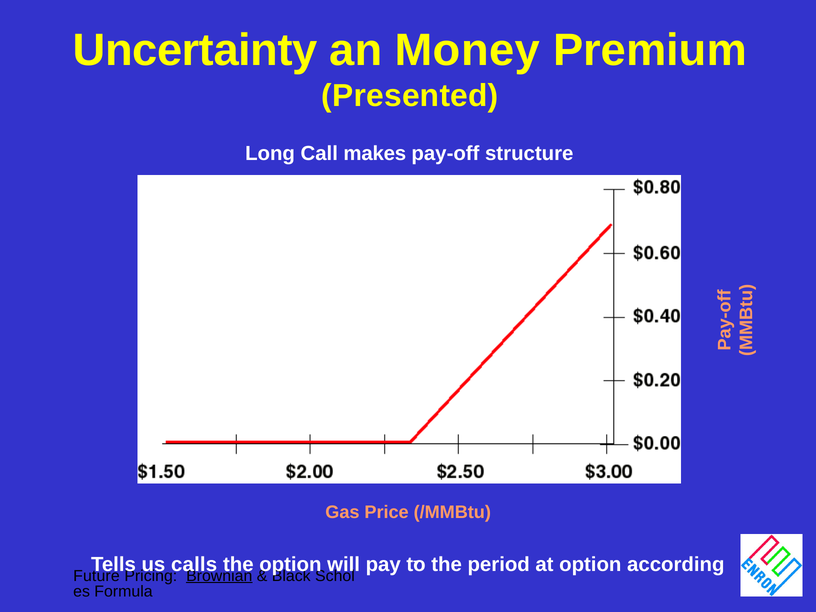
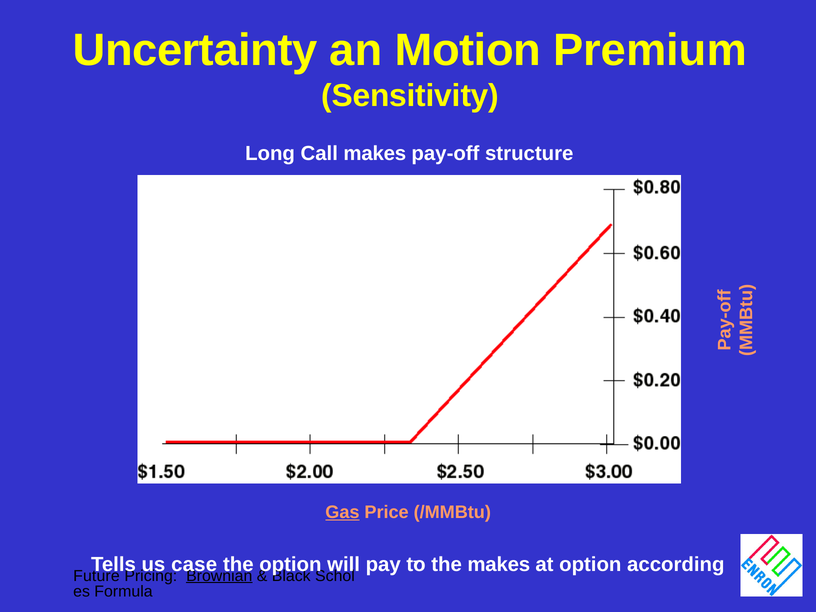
Money: Money -> Motion (468, 50)
Presented: Presented -> Sensitivity (410, 96)
Gas underline: none -> present (342, 512)
calls: calls -> case (194, 564)
the period: period -> makes (499, 564)
